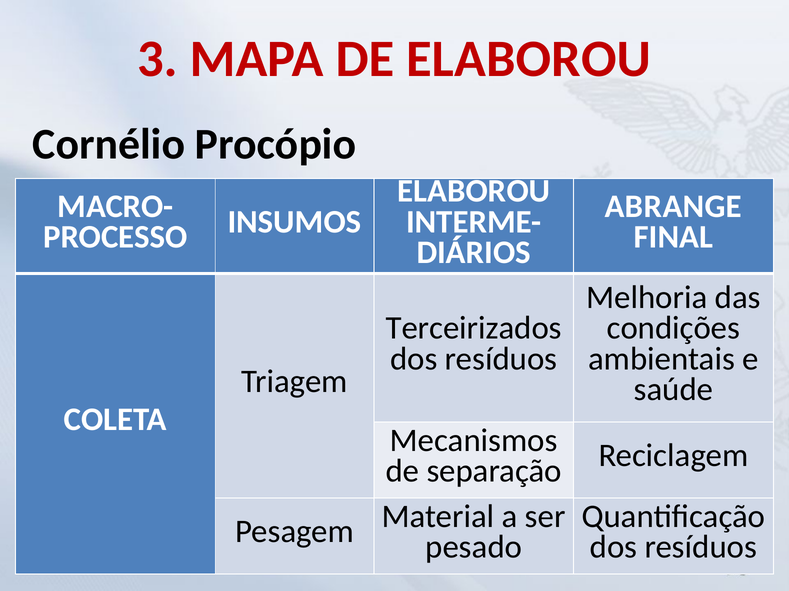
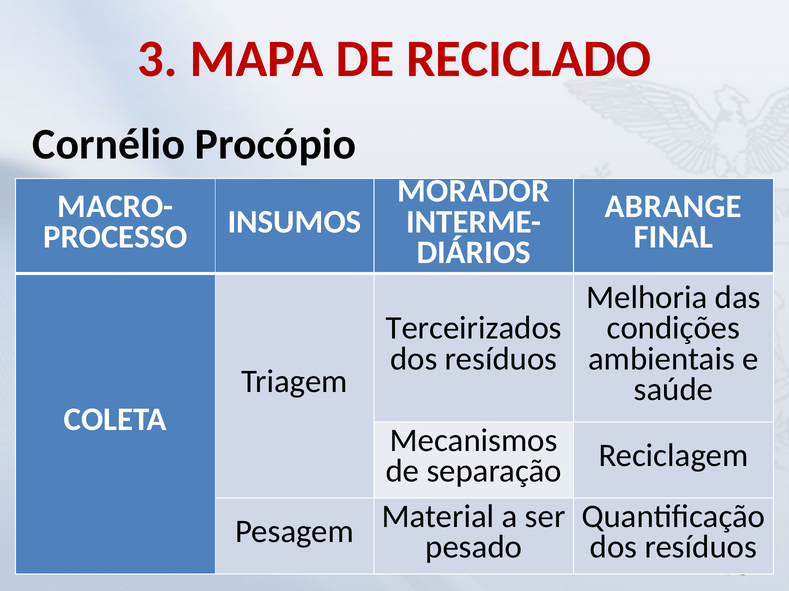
DE ELABOROU: ELABOROU -> RECICLADO (529, 59)
ELABOROU: ELABOROU -> MORADOR (474, 191)
